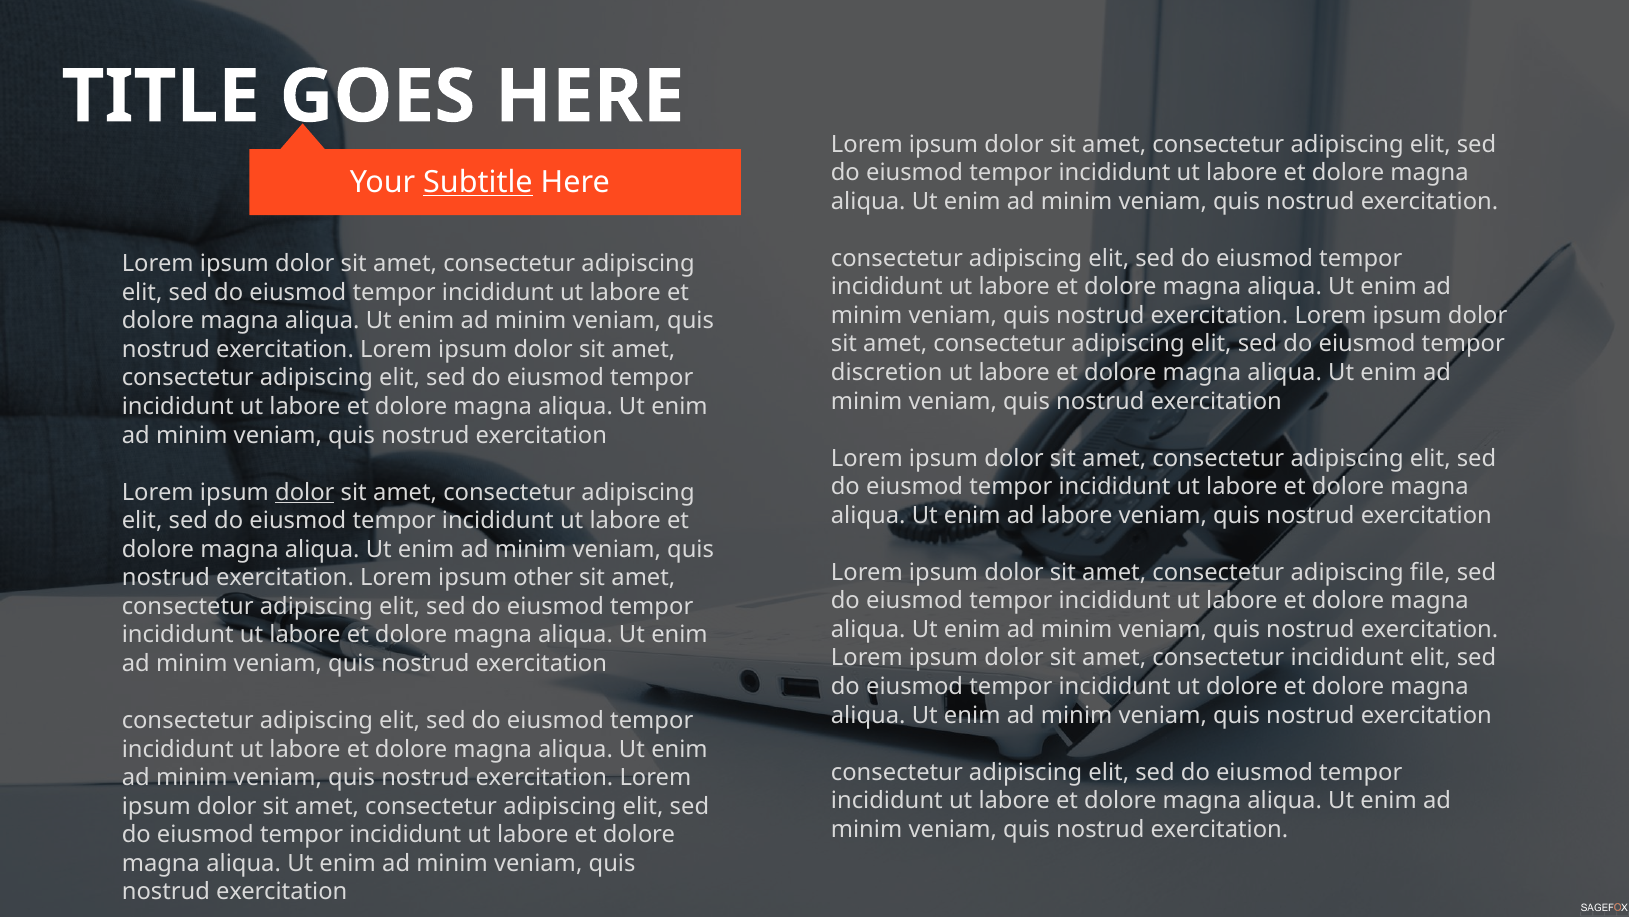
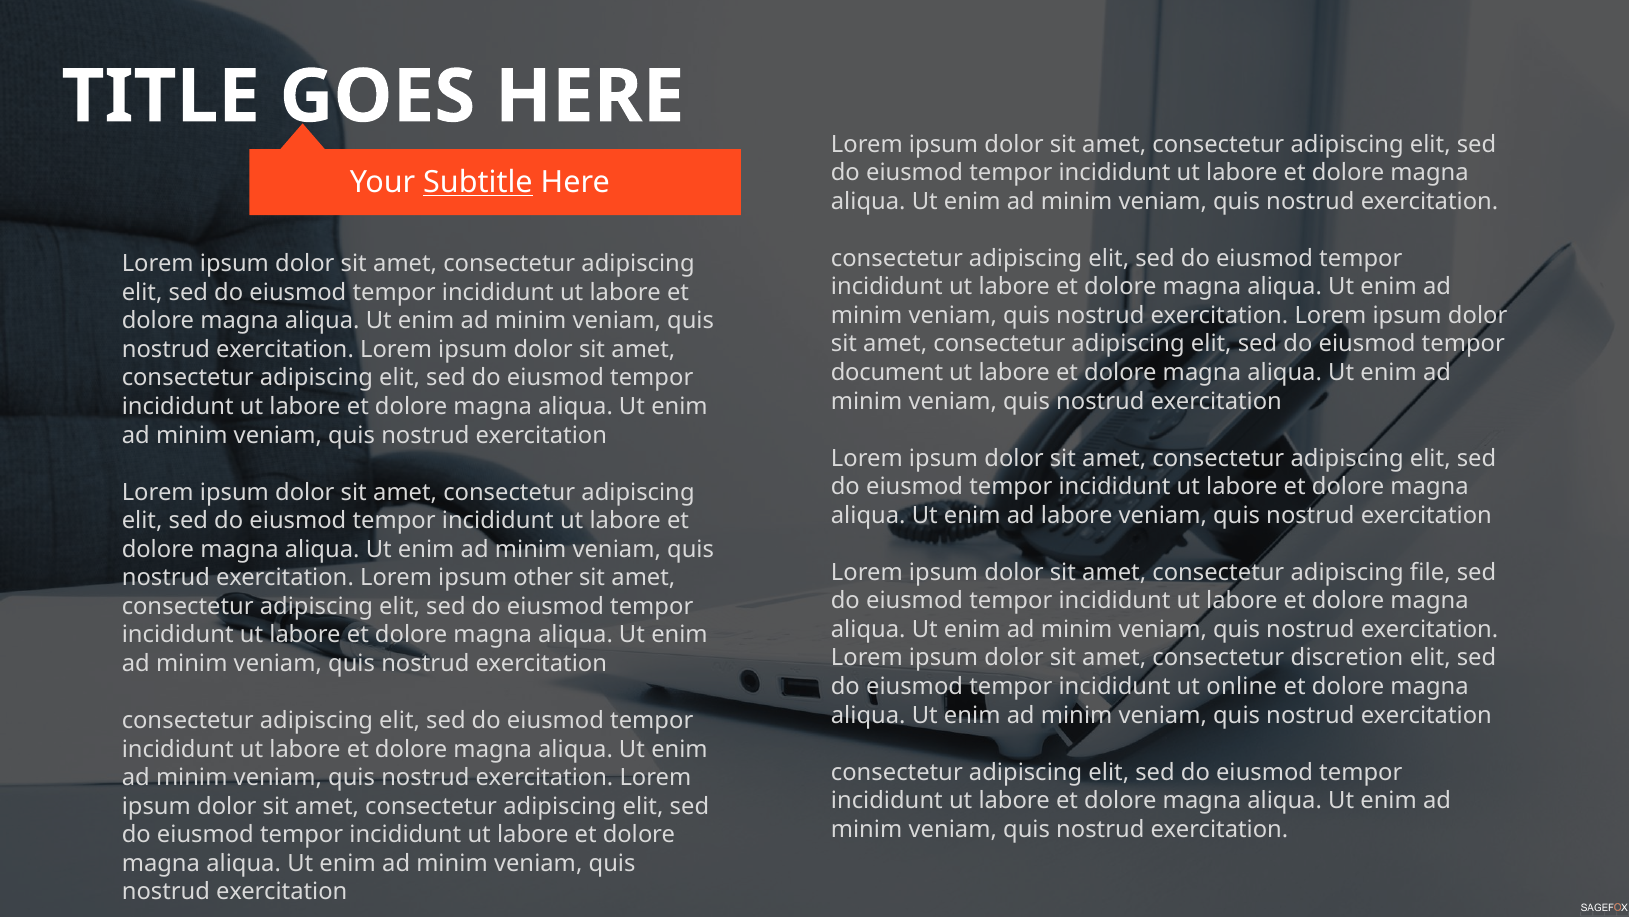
discretion: discretion -> document (887, 372)
dolor underline: present -> none (305, 492)
consectetur incididunt: incididunt -> discretion (1347, 658)
ut dolore: dolore -> online (1242, 686)
